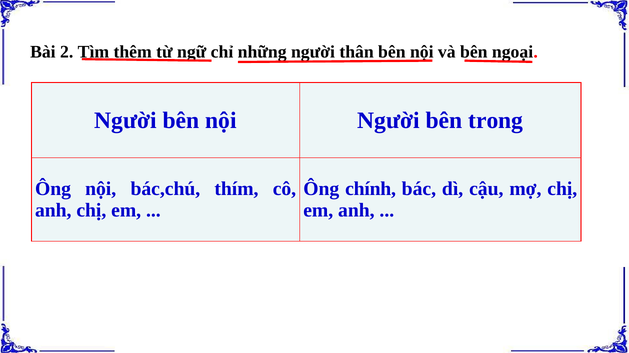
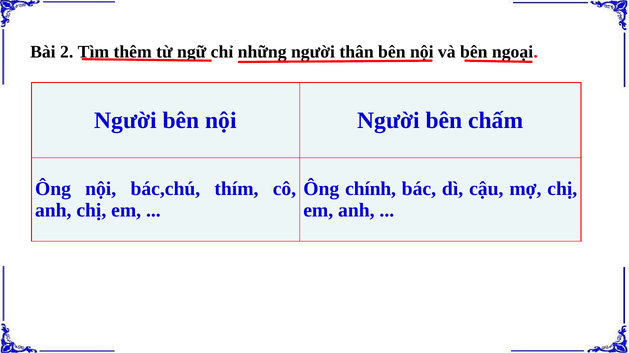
trong: trong -> chấm (496, 120)
